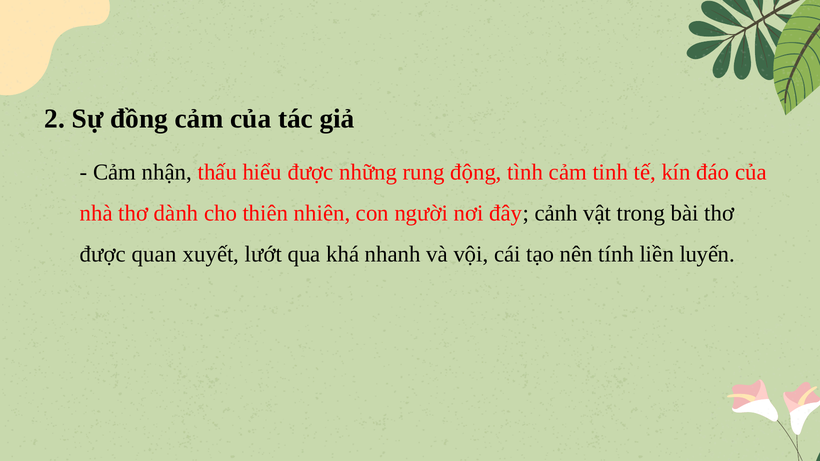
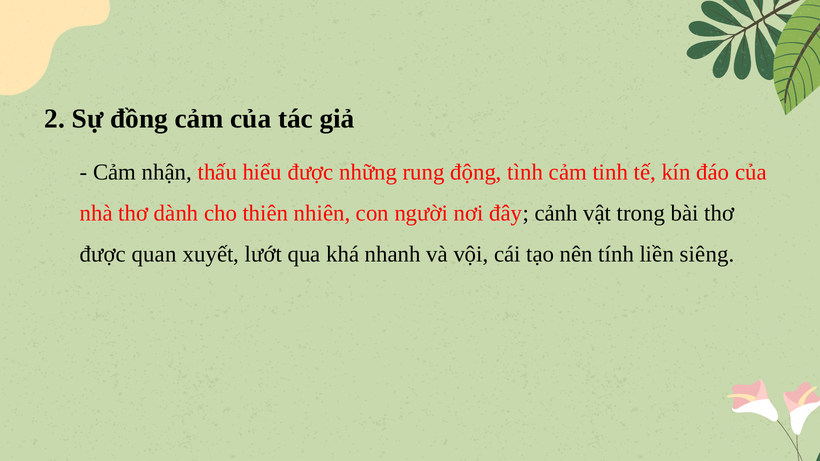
luyến: luyến -> siêng (707, 255)
